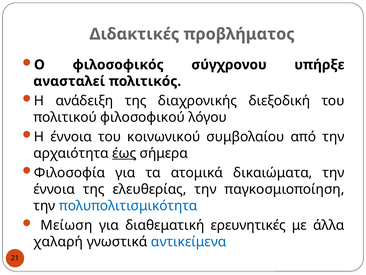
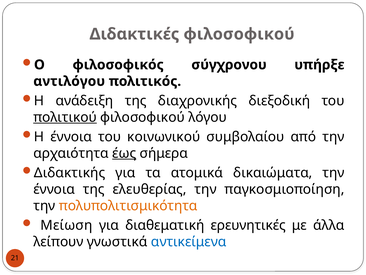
Διδακτικές προβλήματος: προβλήματος -> φιλοσοφικού (239, 34)
ανασταλεί: ανασταλεί -> αντιλόγου (69, 81)
πολιτικού underline: none -> present (65, 117)
Φιλοσοφία: Φιλοσοφία -> Διδακτικής (70, 172)
πολυπολιτισμικότητα colour: blue -> orange (128, 205)
χαλαρή: χαλαρή -> λείπουν (58, 241)
